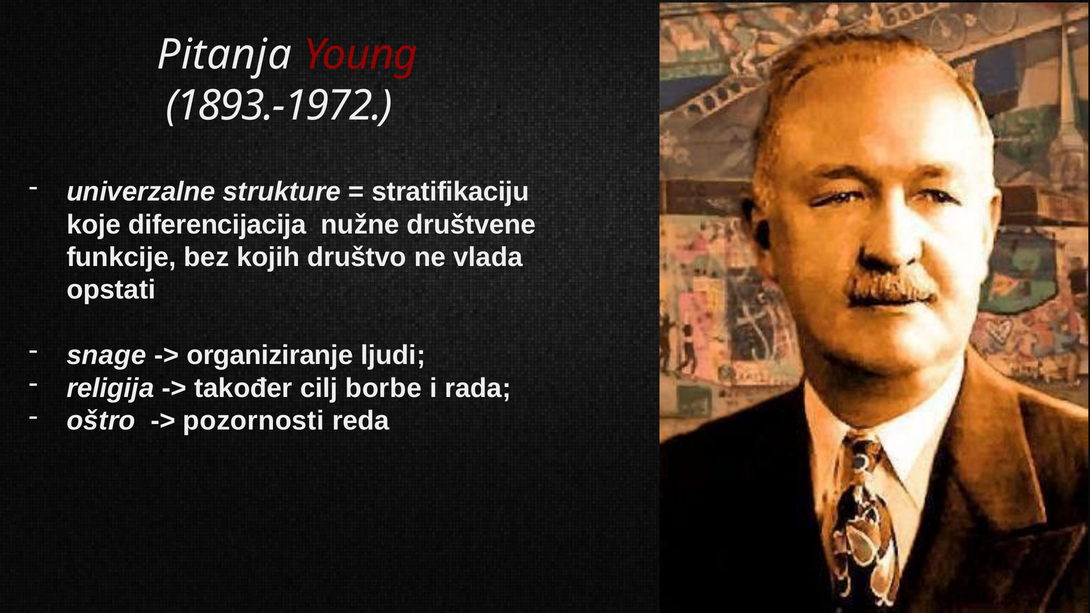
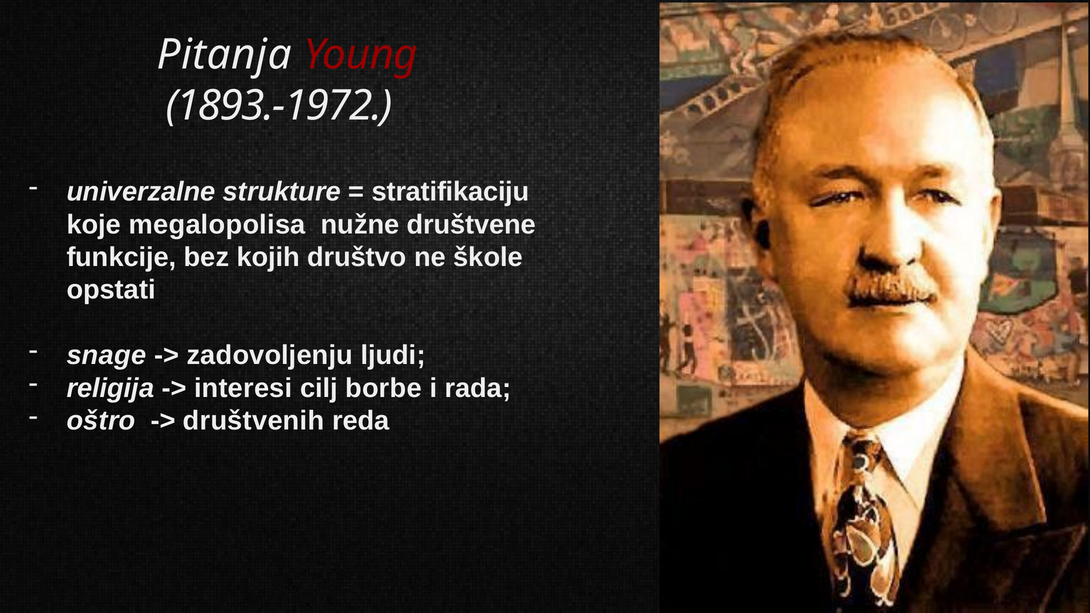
diferencijacija: diferencijacija -> megalopolisa (217, 225)
vlada: vlada -> škole (488, 257)
organiziranje: organiziranje -> zadovoljenju (270, 356)
također: također -> interesi (243, 388)
pozornosti: pozornosti -> društvenih (254, 421)
